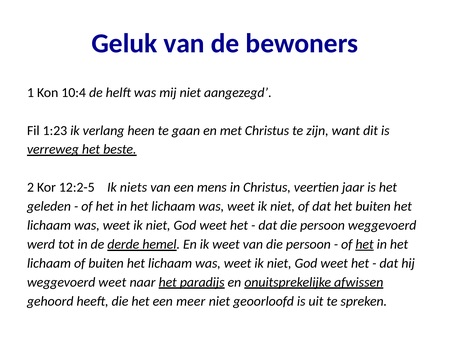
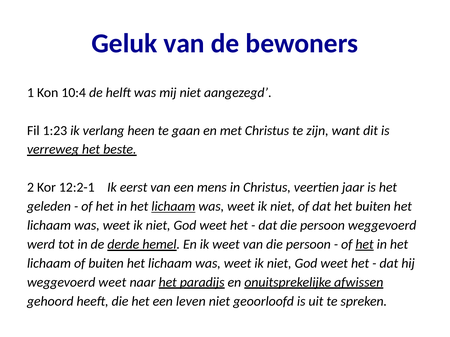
12:2-5: 12:2-5 -> 12:2-1 (77, 188)
niets: niets -> eerst (134, 188)
lichaam underline: none -> present (173, 207)
meer: meer -> leven (191, 302)
